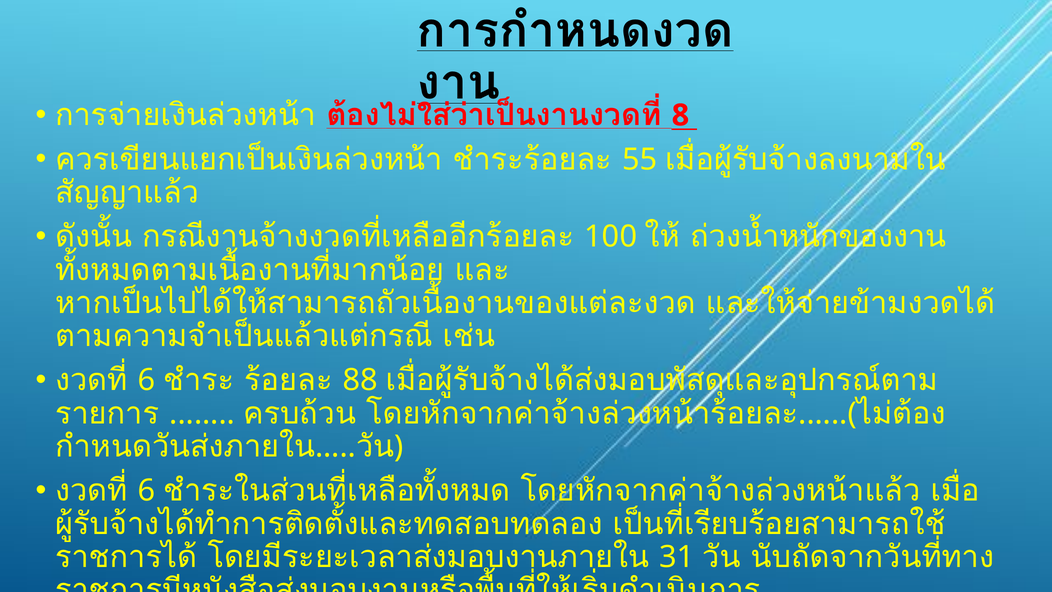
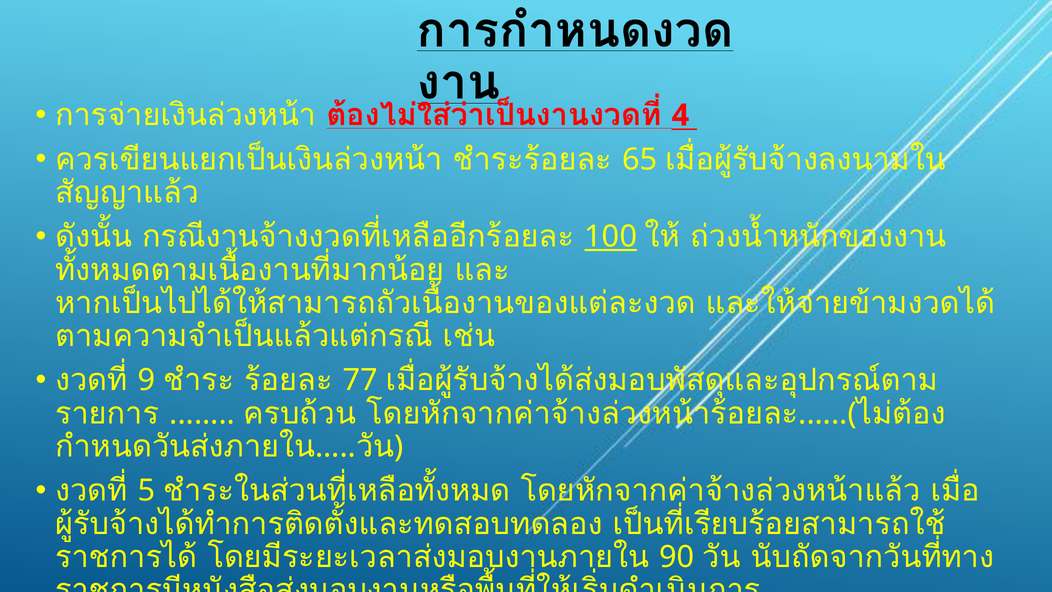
8: 8 -> 4 (680, 115)
55: 55 -> 65 (640, 159)
100 underline: none -> present (611, 237)
6: 6 -> 9 (147, 380)
88: 88 -> 77 (360, 380)
6: 6 -> 5 (147, 491)
31: 31 -> 90 (677, 557)
